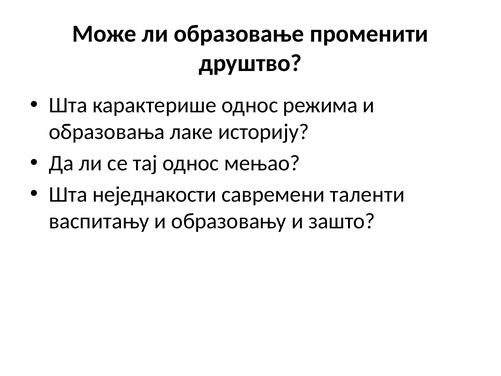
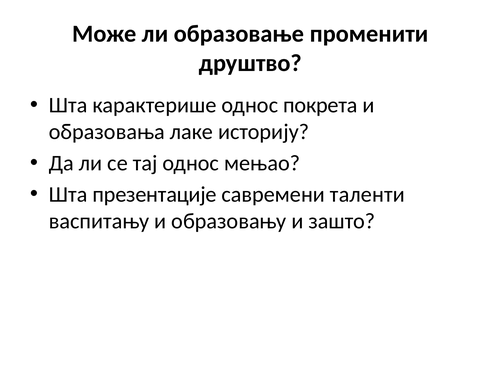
режима: режима -> покрета (320, 105)
неједнакости: неједнакости -> презентације (155, 194)
